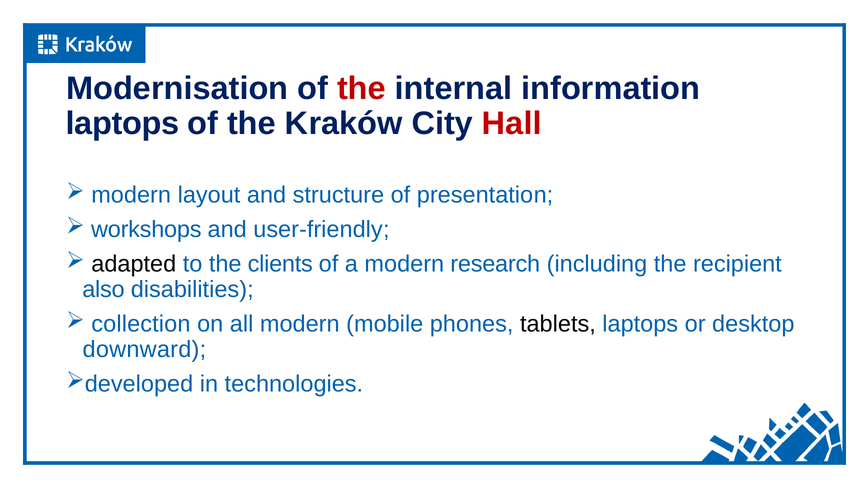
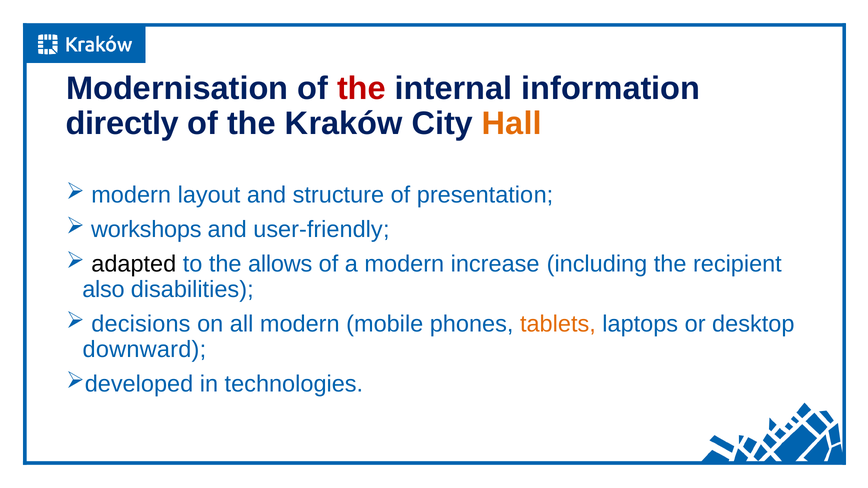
laptops: laptops -> directly (122, 124)
Hall colour: red -> orange (512, 124)
clients: clients -> allows (280, 264)
research: research -> increase (495, 264)
collection: collection -> decisions (141, 324)
tablets colour: black -> orange (558, 324)
